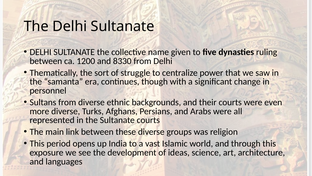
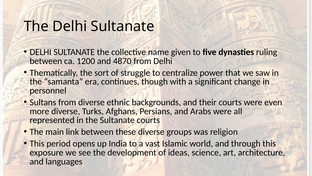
8330: 8330 -> 4870 (122, 61)
